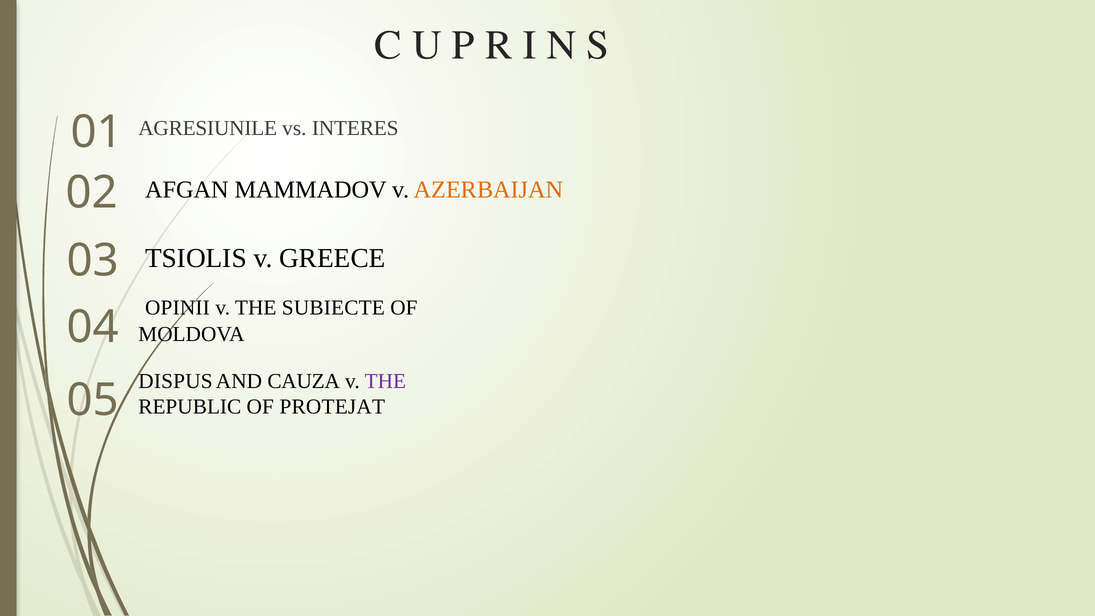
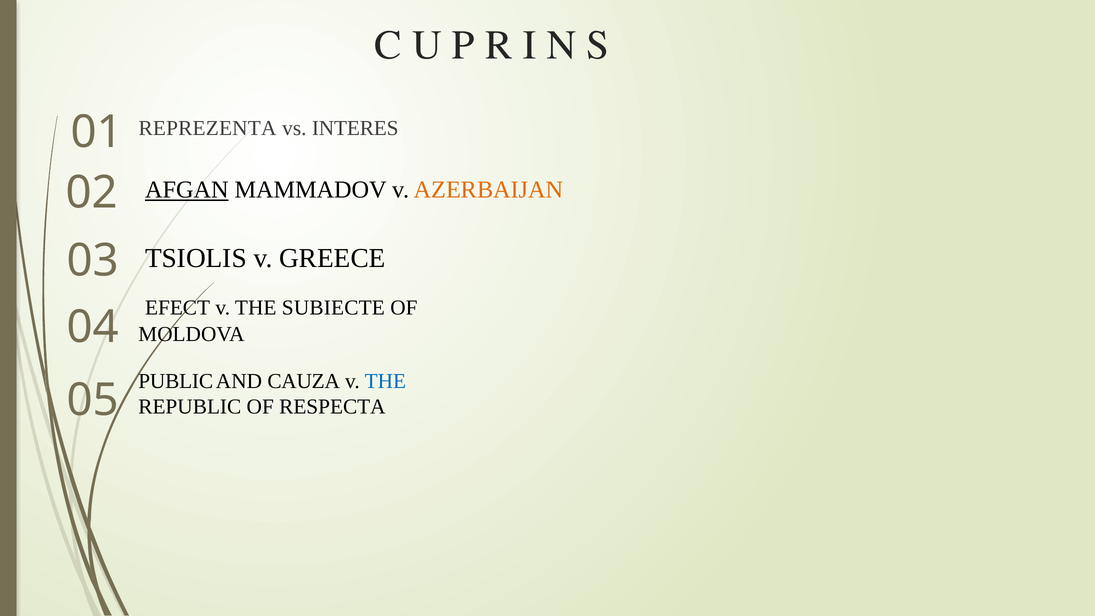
AGRESIUNILE: AGRESIUNILE -> REPREZENTA (207, 128)
AFGAN underline: none -> present (187, 190)
OPINII: OPINII -> EFECT (178, 308)
DISPUS: DISPUS -> PUBLIC (176, 381)
THE colour: purple -> blue (385, 381)
PROTEJAT: PROTEJAT -> RESPECTA (332, 407)
